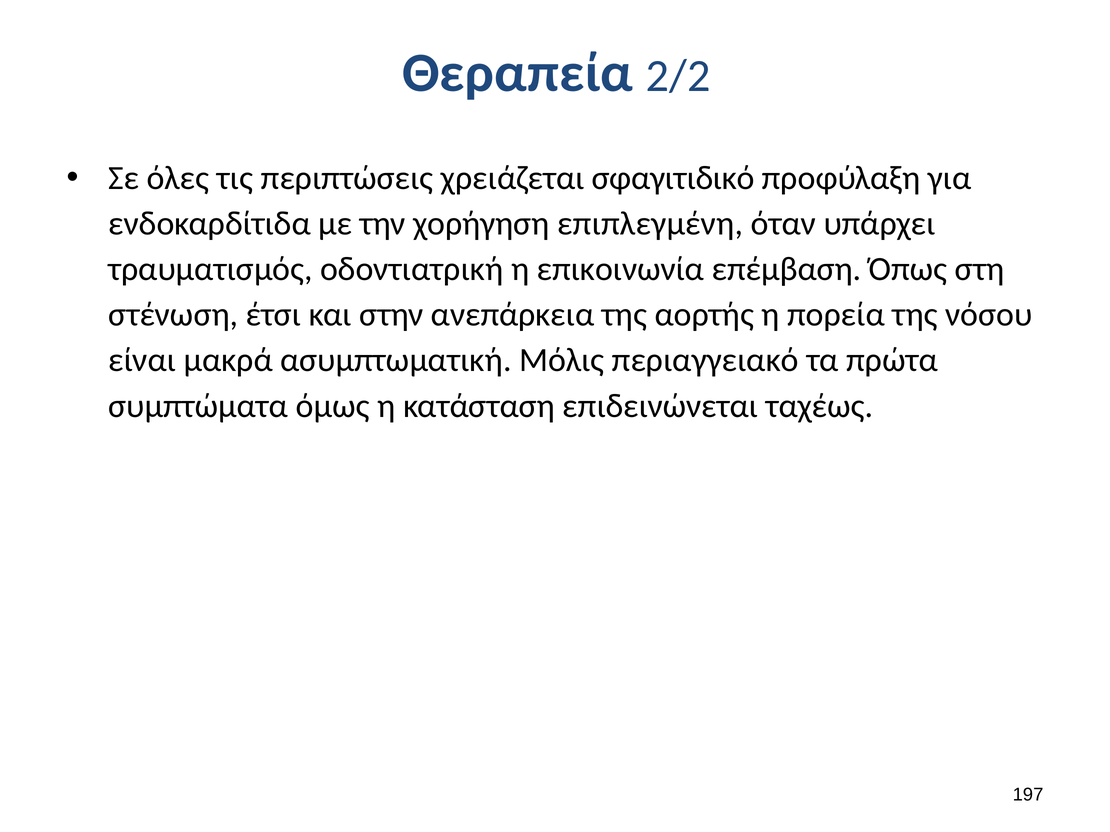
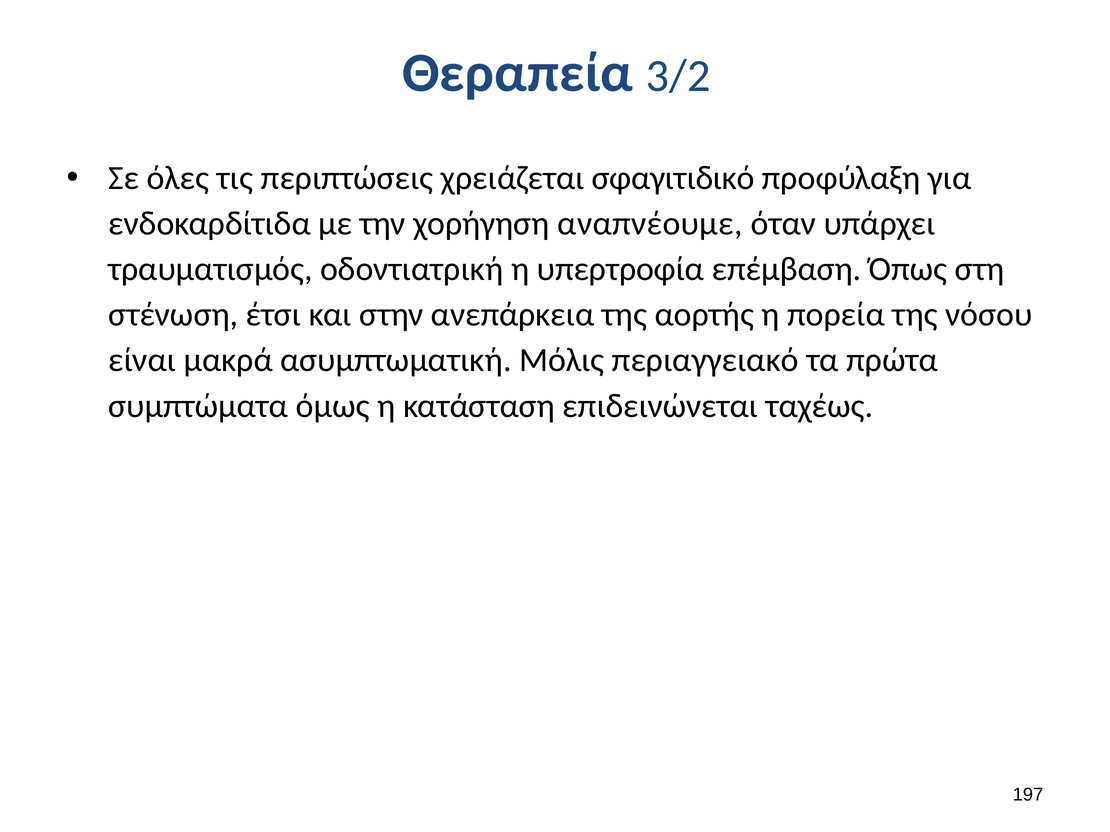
2/2: 2/2 -> 3/2 (678, 76)
επιπλεγμένη: επιπλεγμένη -> αναπνέουμε (650, 224)
επικοινωνία: επικοινωνία -> υπερτροφία (621, 269)
